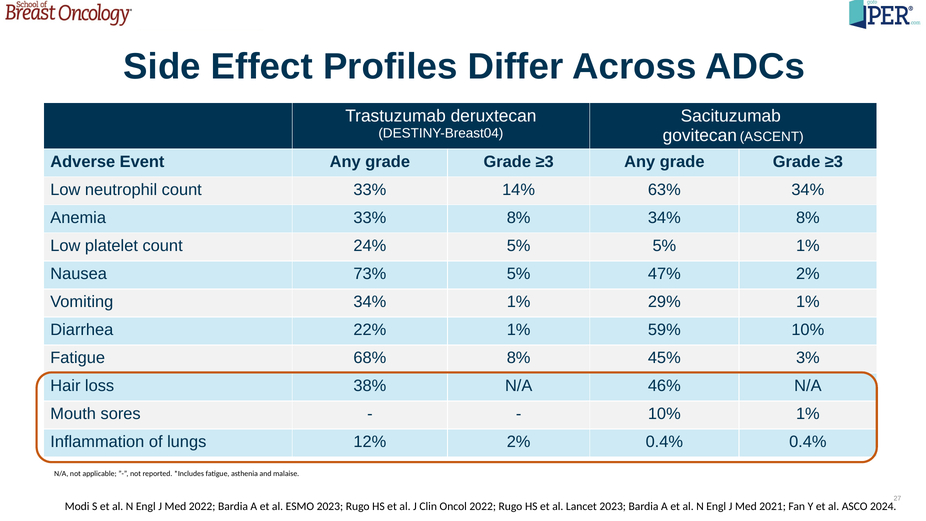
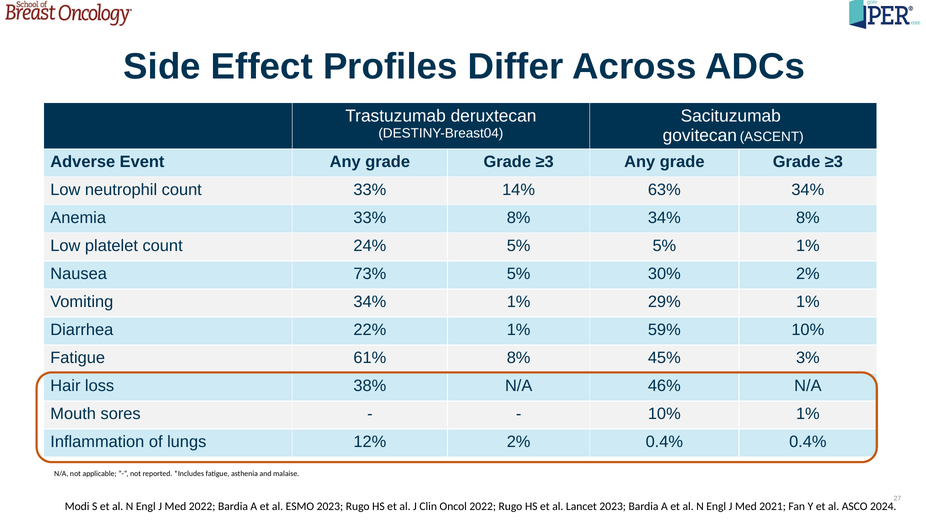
47%: 47% -> 30% (664, 274)
68%: 68% -> 61% (370, 358)
